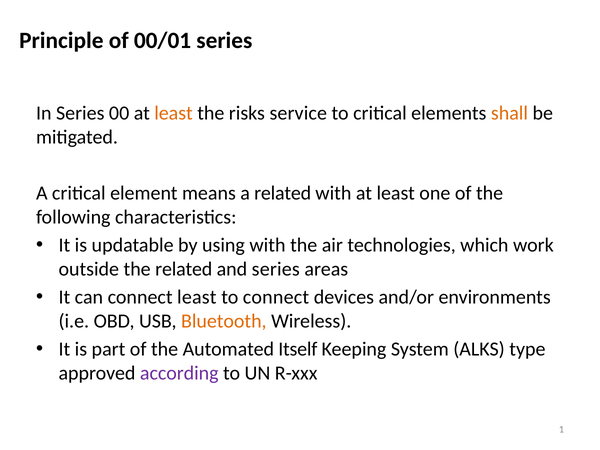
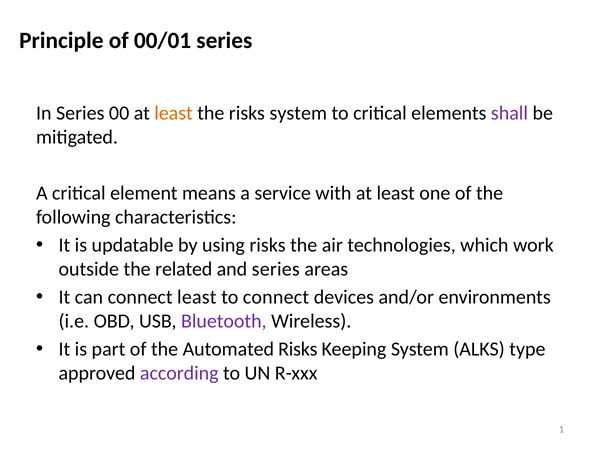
risks service: service -> system (298, 113)
shall colour: orange -> purple (509, 113)
a related: related -> service (283, 193)
using with: with -> risks (268, 245)
Bluetooth colour: orange -> purple (224, 321)
Automated Itself: Itself -> Risks (298, 349)
